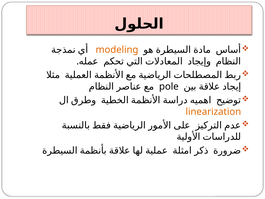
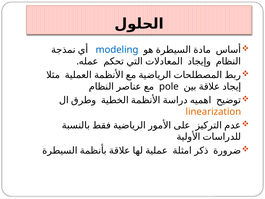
modeling colour: orange -> blue (117, 50)
